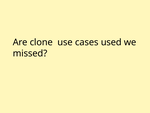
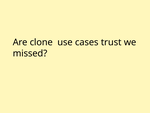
used: used -> trust (111, 42)
